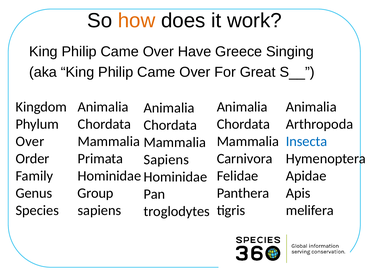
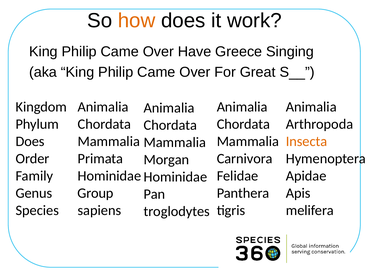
Over: Over -> Does (30, 141)
Insecta colour: blue -> orange (307, 141)
Sapiens: Sapiens -> Morgan (166, 159)
